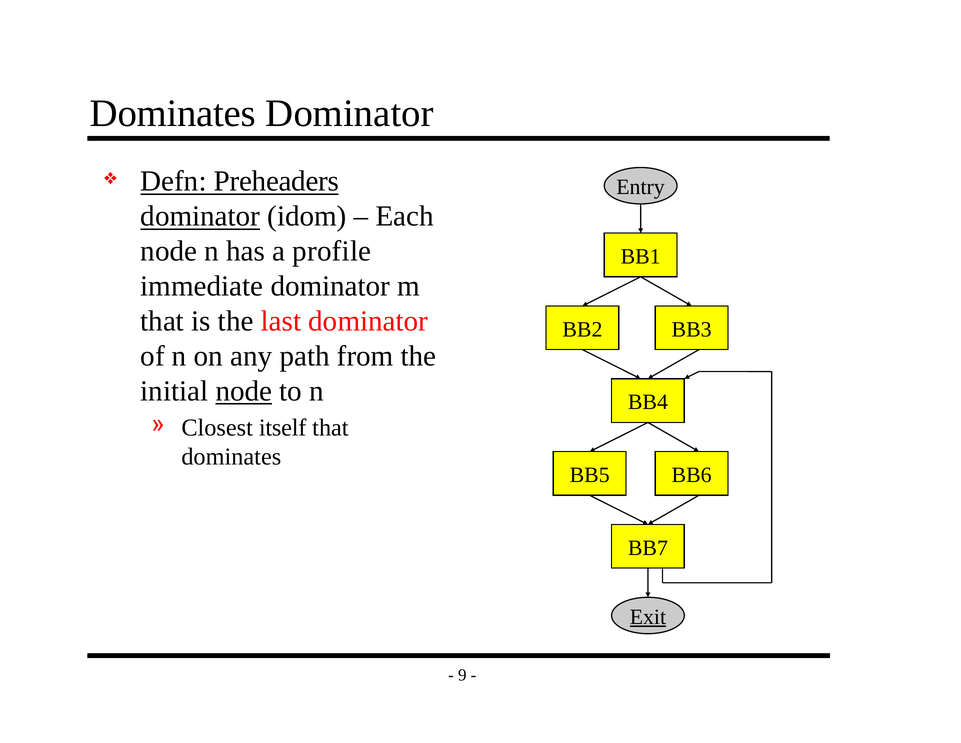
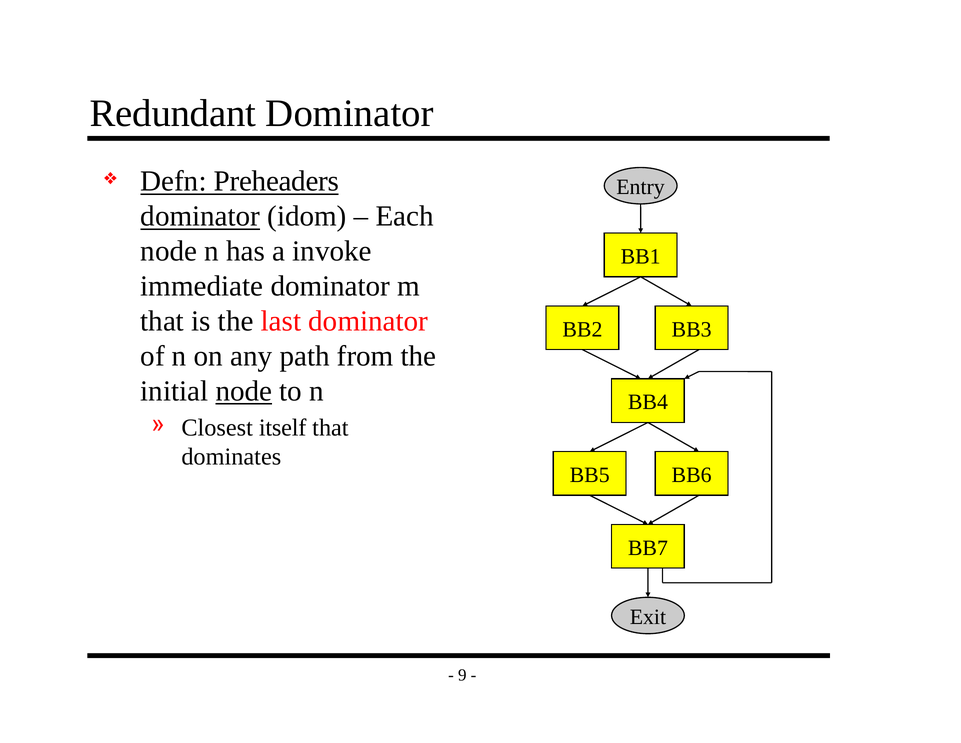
Dominates: Dominates -> Redundant (173, 113)
profile: profile -> invoke (332, 251)
Exit underline: present -> none (648, 617)
